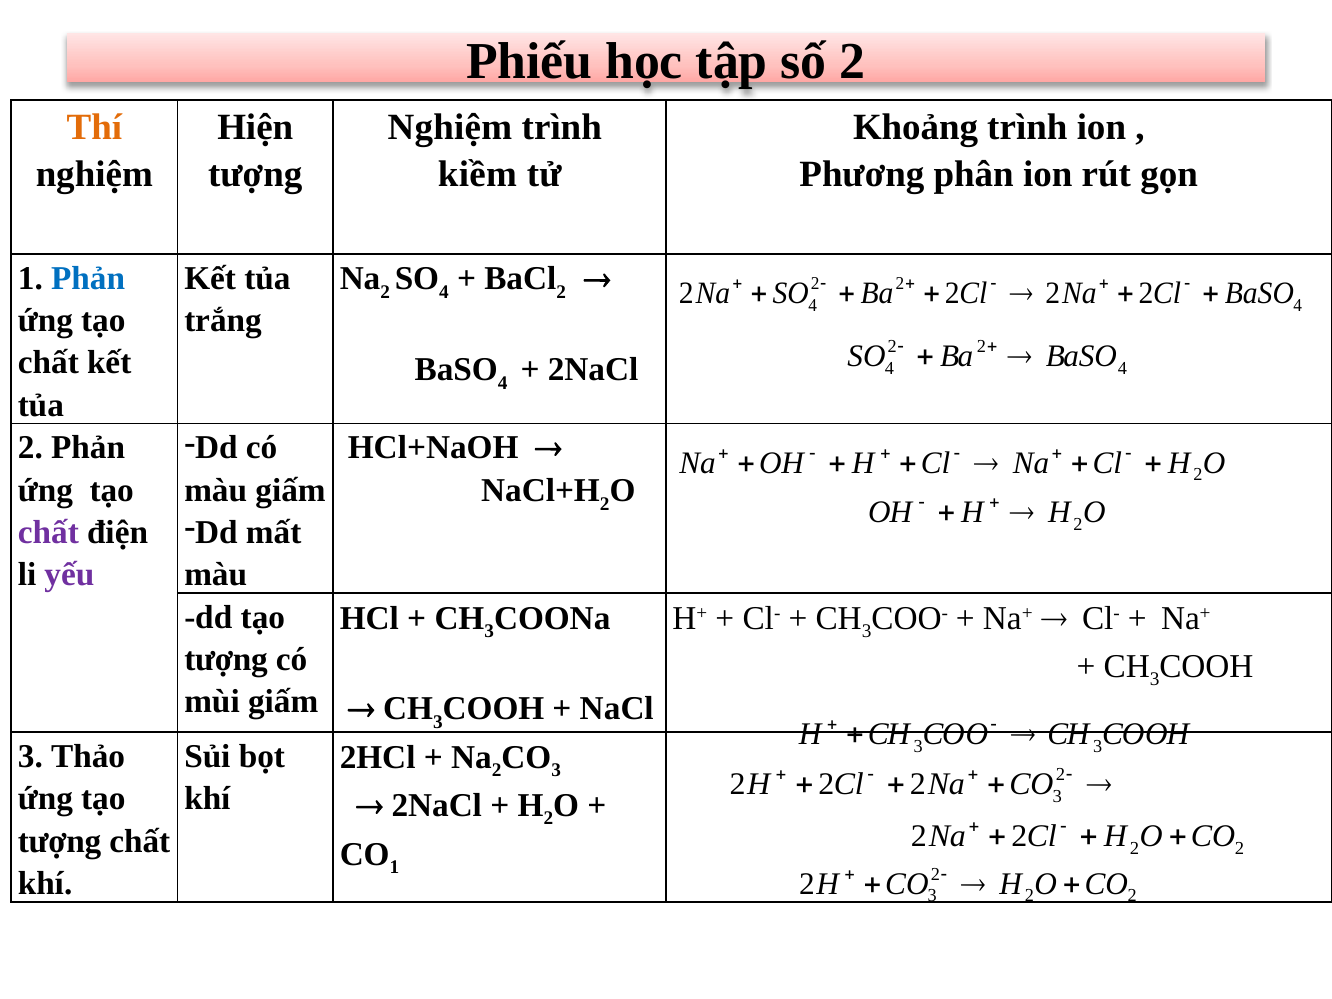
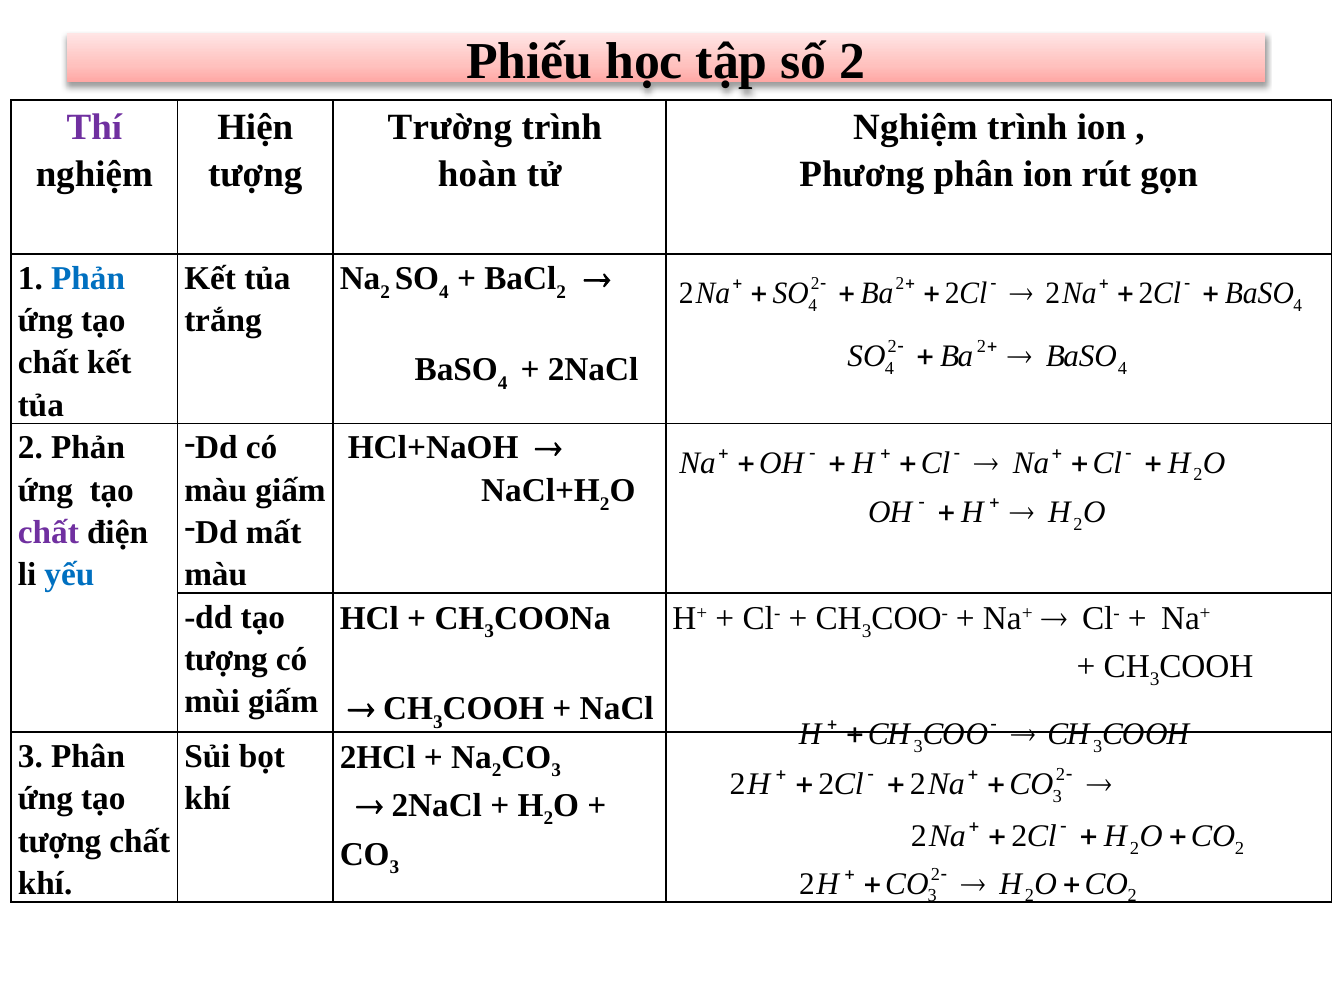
Thí colour: orange -> purple (94, 127)
Nghiệm: Nghiệm -> Trường (450, 127)
Khoảng: Khoảng -> Nghiệm (915, 127)
kiềm: kiềm -> hoàn (477, 174)
yếu colour: purple -> blue (69, 575)
3 Thảo: Thảo -> Phân (88, 756)
1: 1 -> 3 (395, 867)
